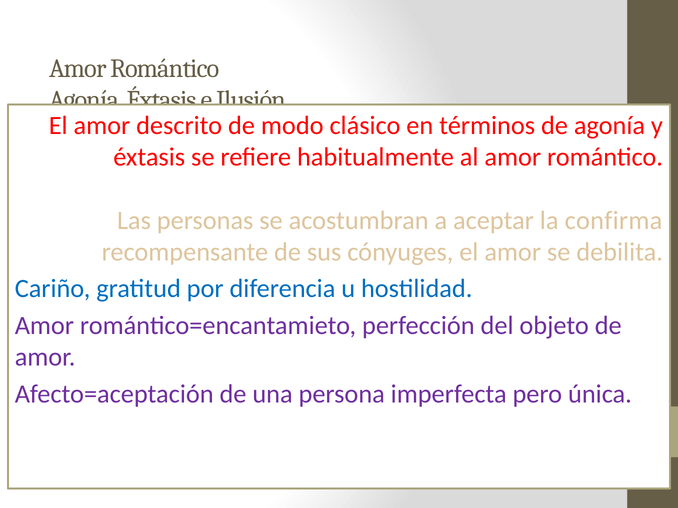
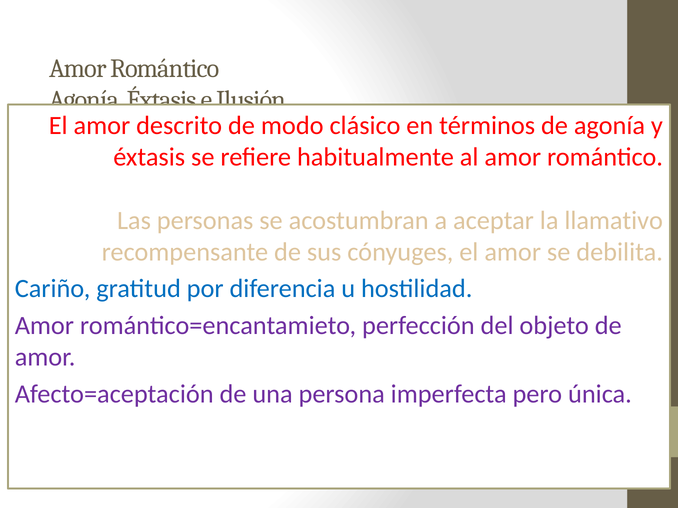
confirma: confirma -> llamativo (614, 221)
